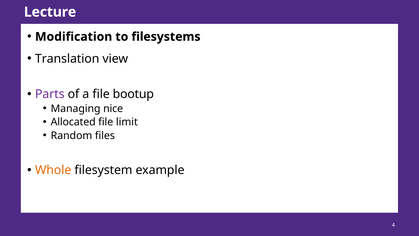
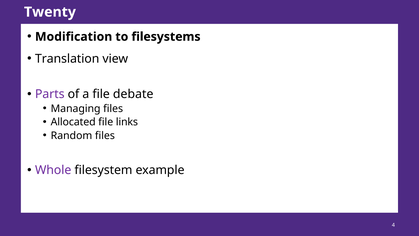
Lecture: Lecture -> Twenty (50, 12)
bootup: bootup -> debate (133, 94)
Managing nice: nice -> files (113, 108)
limit: limit -> links (127, 122)
Whole colour: orange -> purple (53, 170)
